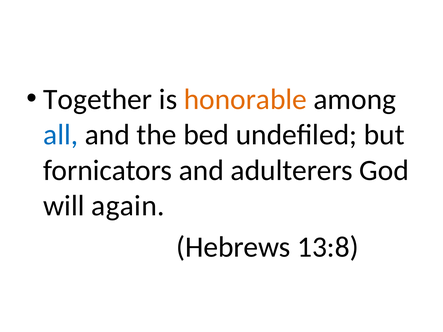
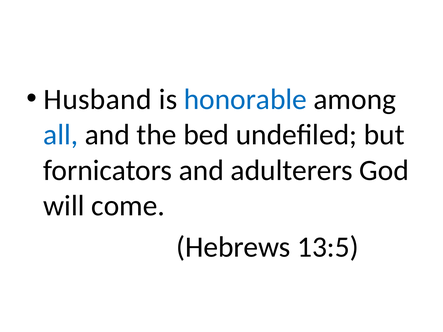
Together: Together -> Husband (98, 100)
honorable colour: orange -> blue (245, 100)
again: again -> come (128, 206)
13:8: 13:8 -> 13:5 (328, 247)
